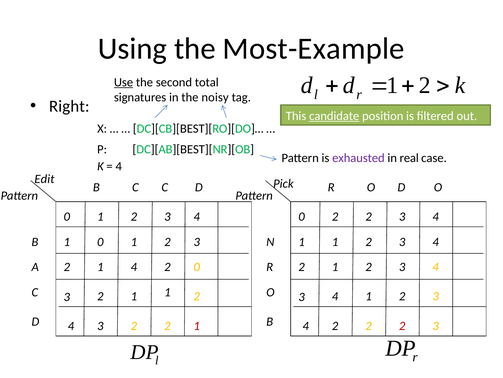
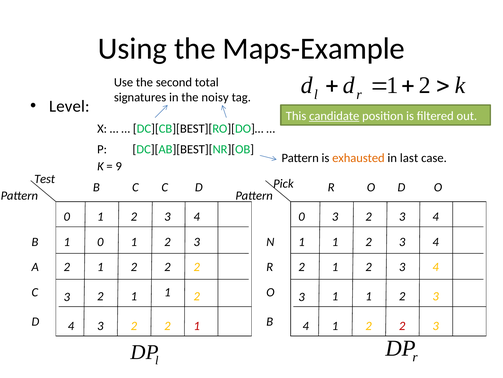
Most-Example: Most-Example -> Maps-Example (314, 49)
Use underline: present -> none (124, 82)
Right: Right -> Level (69, 106)
exhausted colour: purple -> orange (358, 158)
real: real -> last (409, 158)
4: 4 -> 9 (119, 166)
Edit: Edit -> Test (45, 179)
0 2: 2 -> 3 (335, 216)
4: 4 -> 2 (134, 267)
0: 0 -> 2 (197, 267)
4: 4 -> 1 (335, 296)
2: 2 -> 1 (335, 325)
